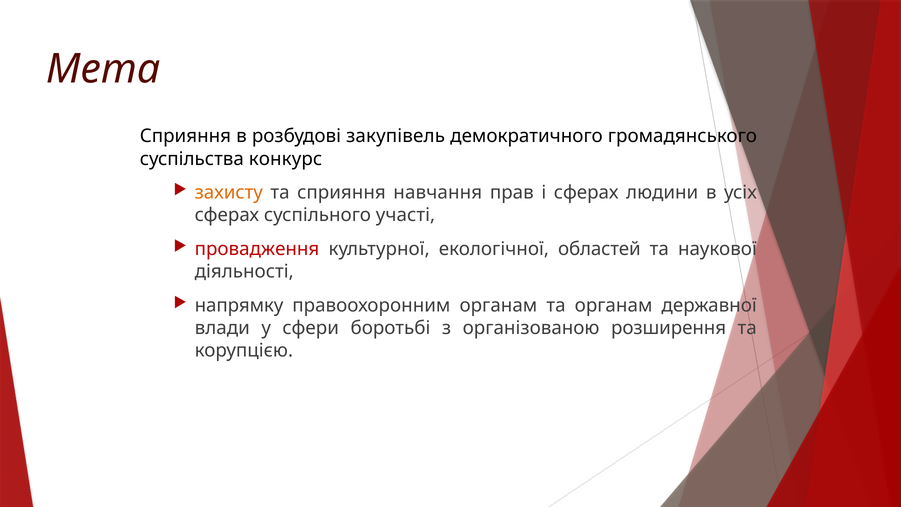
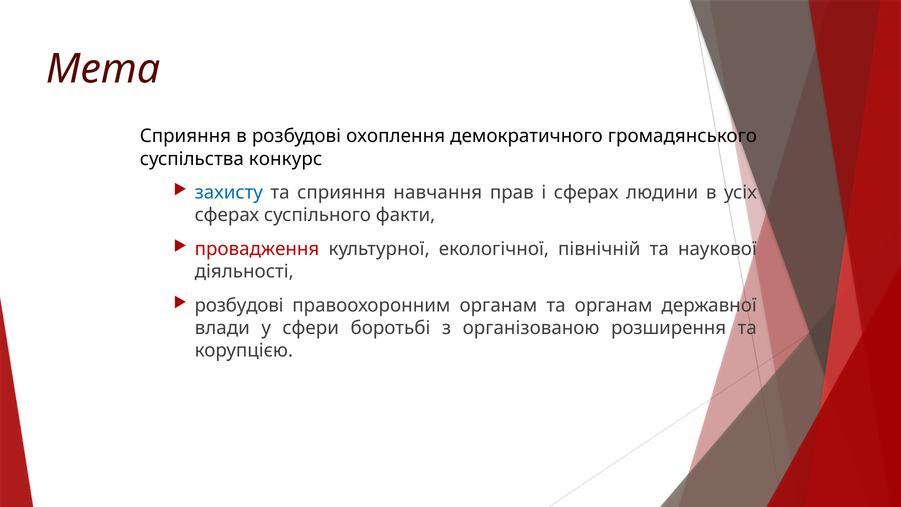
закупівель: закупівель -> охоплення (396, 136)
захисту colour: orange -> blue (229, 193)
участі: участі -> факти (406, 215)
областей: областей -> північній (599, 249)
напрямку: напрямку -> розбудові (239, 305)
